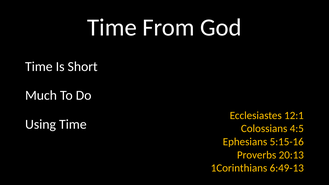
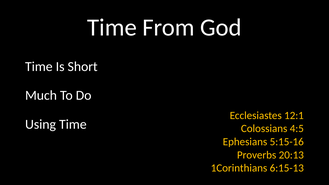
6:49-13: 6:49-13 -> 6:15-13 (287, 168)
